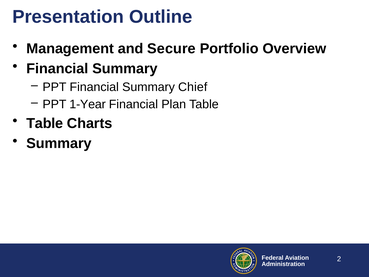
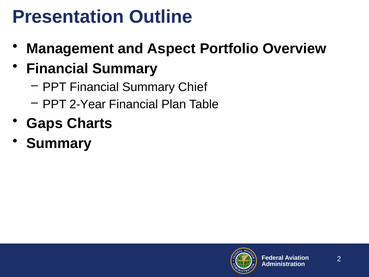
Secure: Secure -> Aspect (171, 49)
1-Year: 1-Year -> 2-Year (88, 104)
Table: Table -> Gaps (45, 123)
